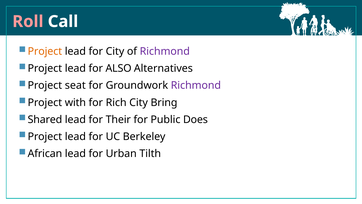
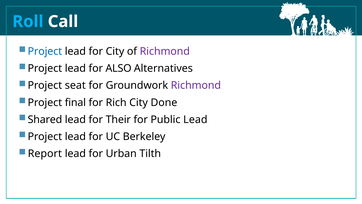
Roll colour: pink -> light blue (28, 21)
Project colour: orange -> blue (45, 51)
with: with -> final (75, 102)
Bring: Bring -> Done (164, 102)
Public Does: Does -> Lead (195, 119)
African: African -> Report (45, 153)
